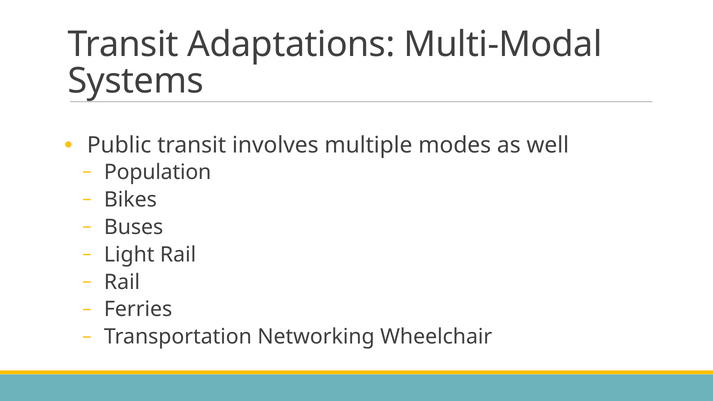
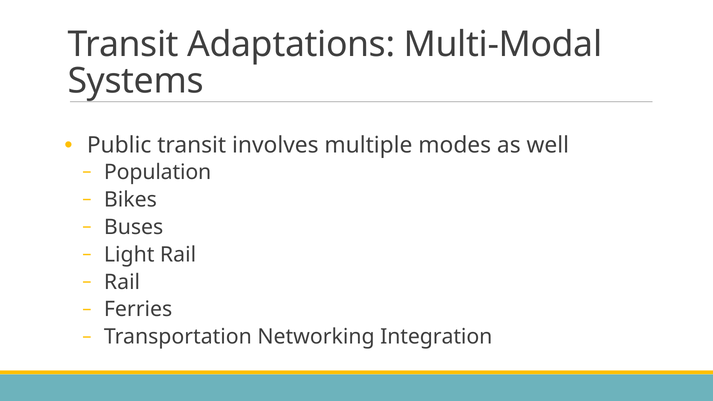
Wheelchair: Wheelchair -> Integration (436, 337)
